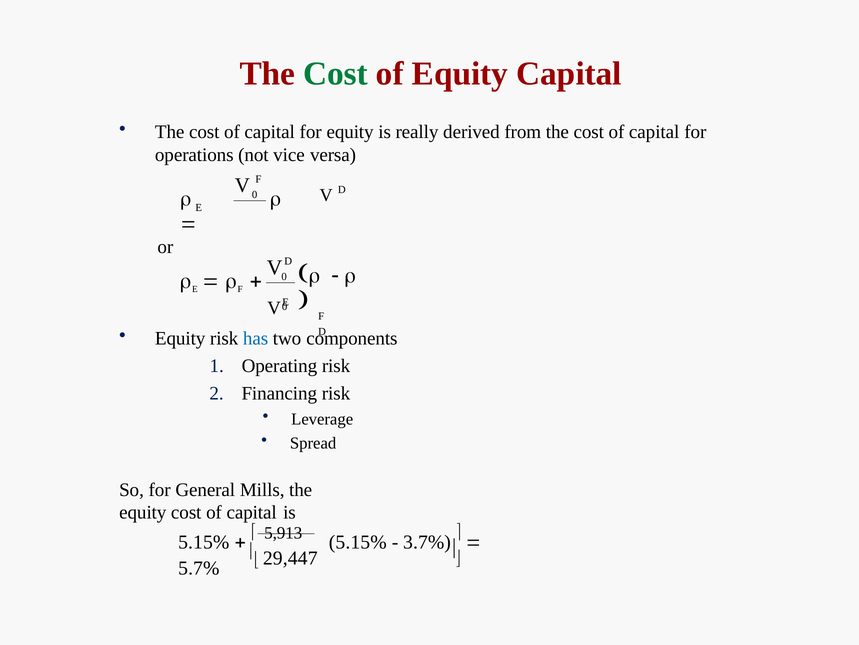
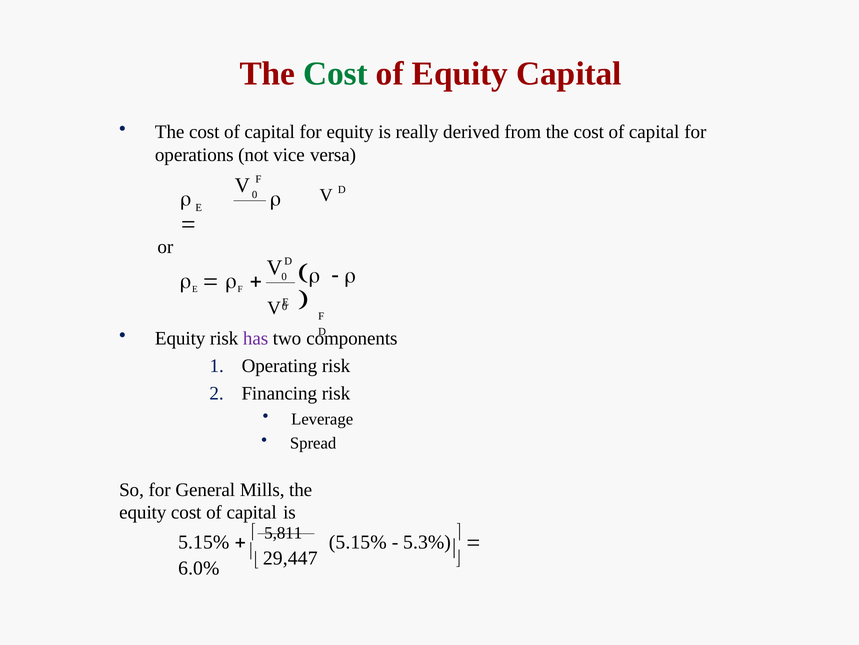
has colour: blue -> purple (256, 338)
5,913: 5,913 -> 5,811 (283, 532)
3.7%: 3.7% -> 5.3% (427, 542)
5.7%: 5.7% -> 6.0% (199, 567)
